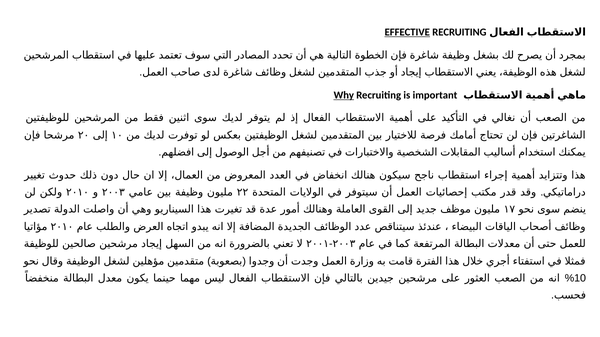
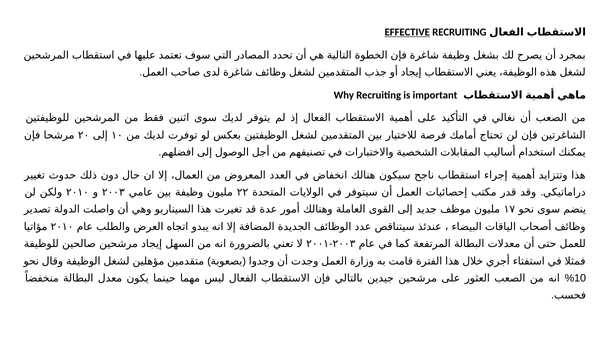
Why underline: present -> none (344, 95)
